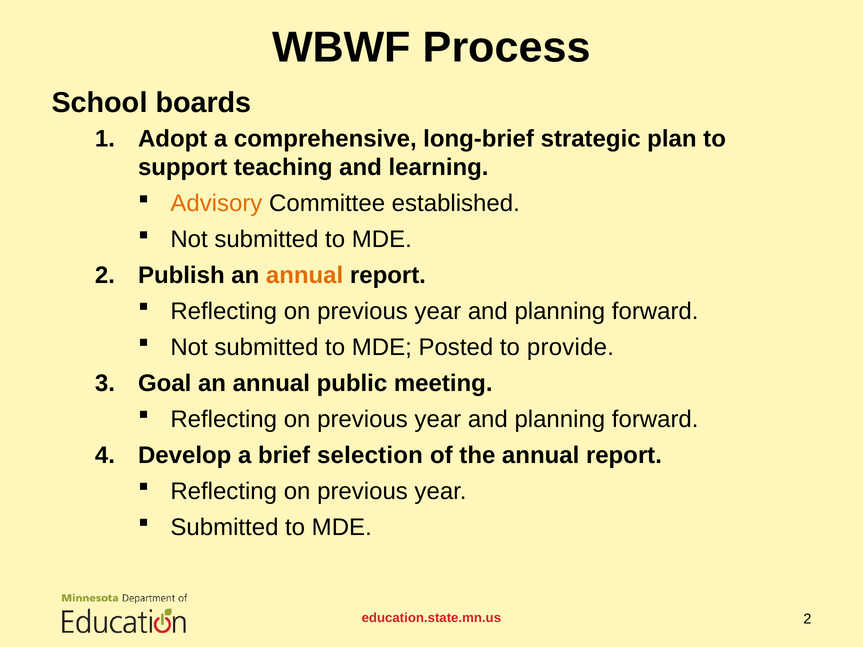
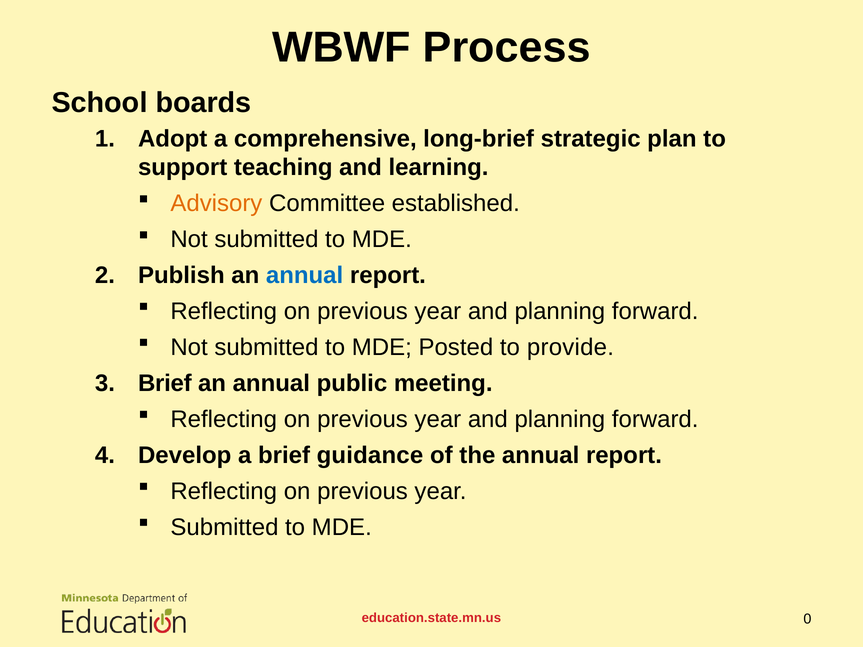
annual colour: orange -> blue (305, 276)
3 Goal: Goal -> Brief (165, 383)
selection: selection -> guidance (370, 455)
education.state.mn.us 2: 2 -> 0 (807, 619)
